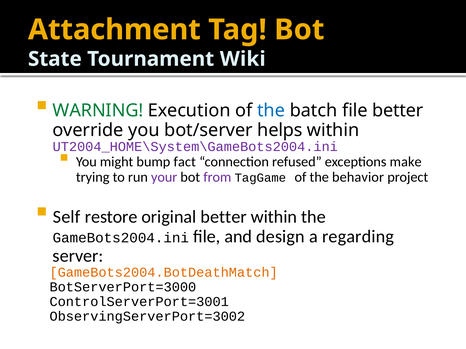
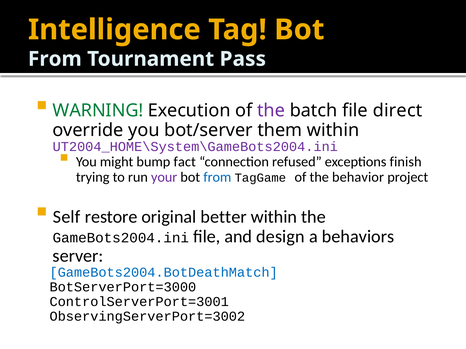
Attachment: Attachment -> Intelligence (114, 30)
State: State -> From (55, 59)
Wiki: Wiki -> Pass (243, 59)
the colour: blue -> purple (271, 111)
file better: better -> direct (398, 111)
helps: helps -> them (280, 130)
make: make -> finish (406, 162)
from colour: purple -> blue (217, 177)
regarding: regarding -> behaviors (358, 237)
GameBots2004.BotDeathMatch colour: orange -> blue (164, 273)
